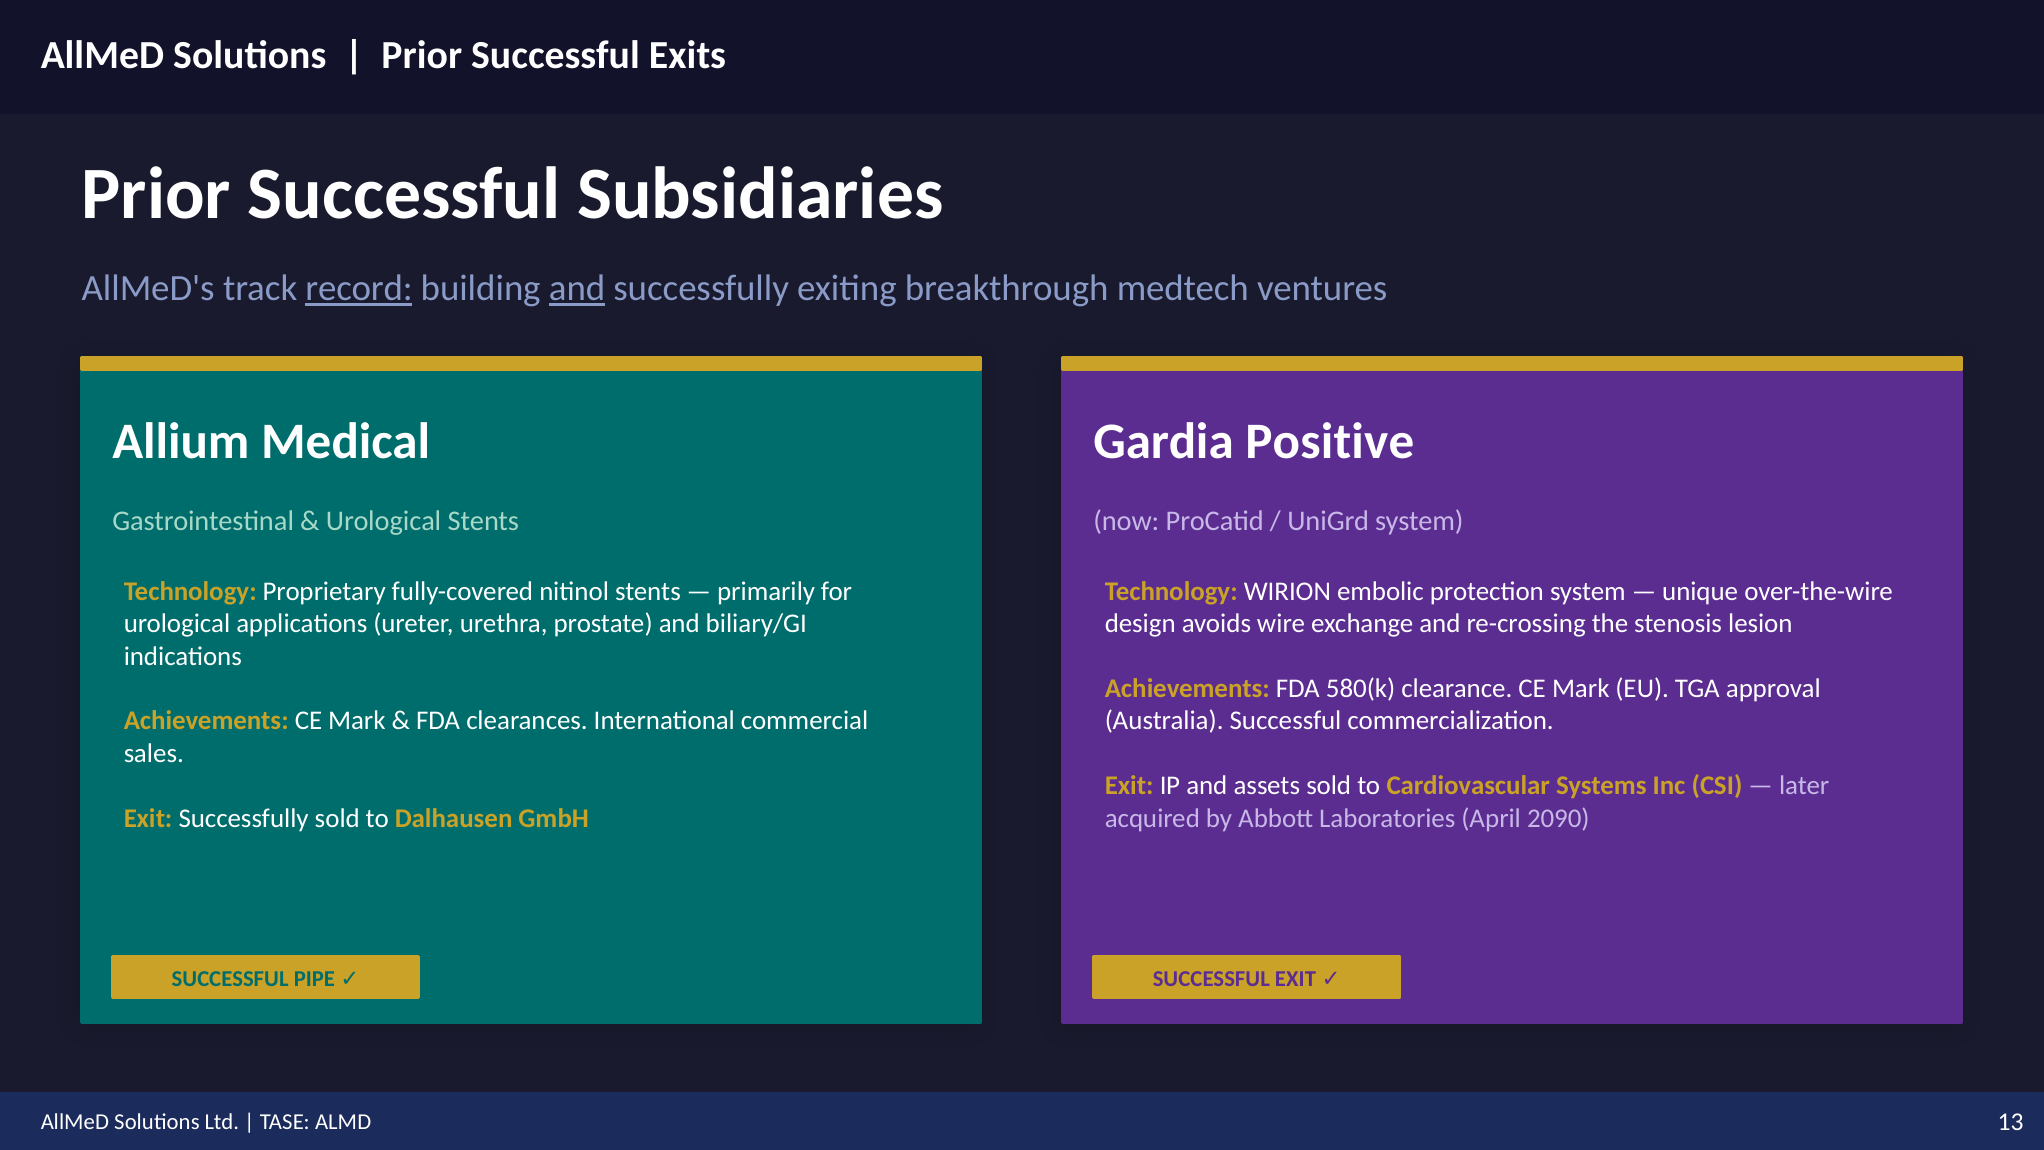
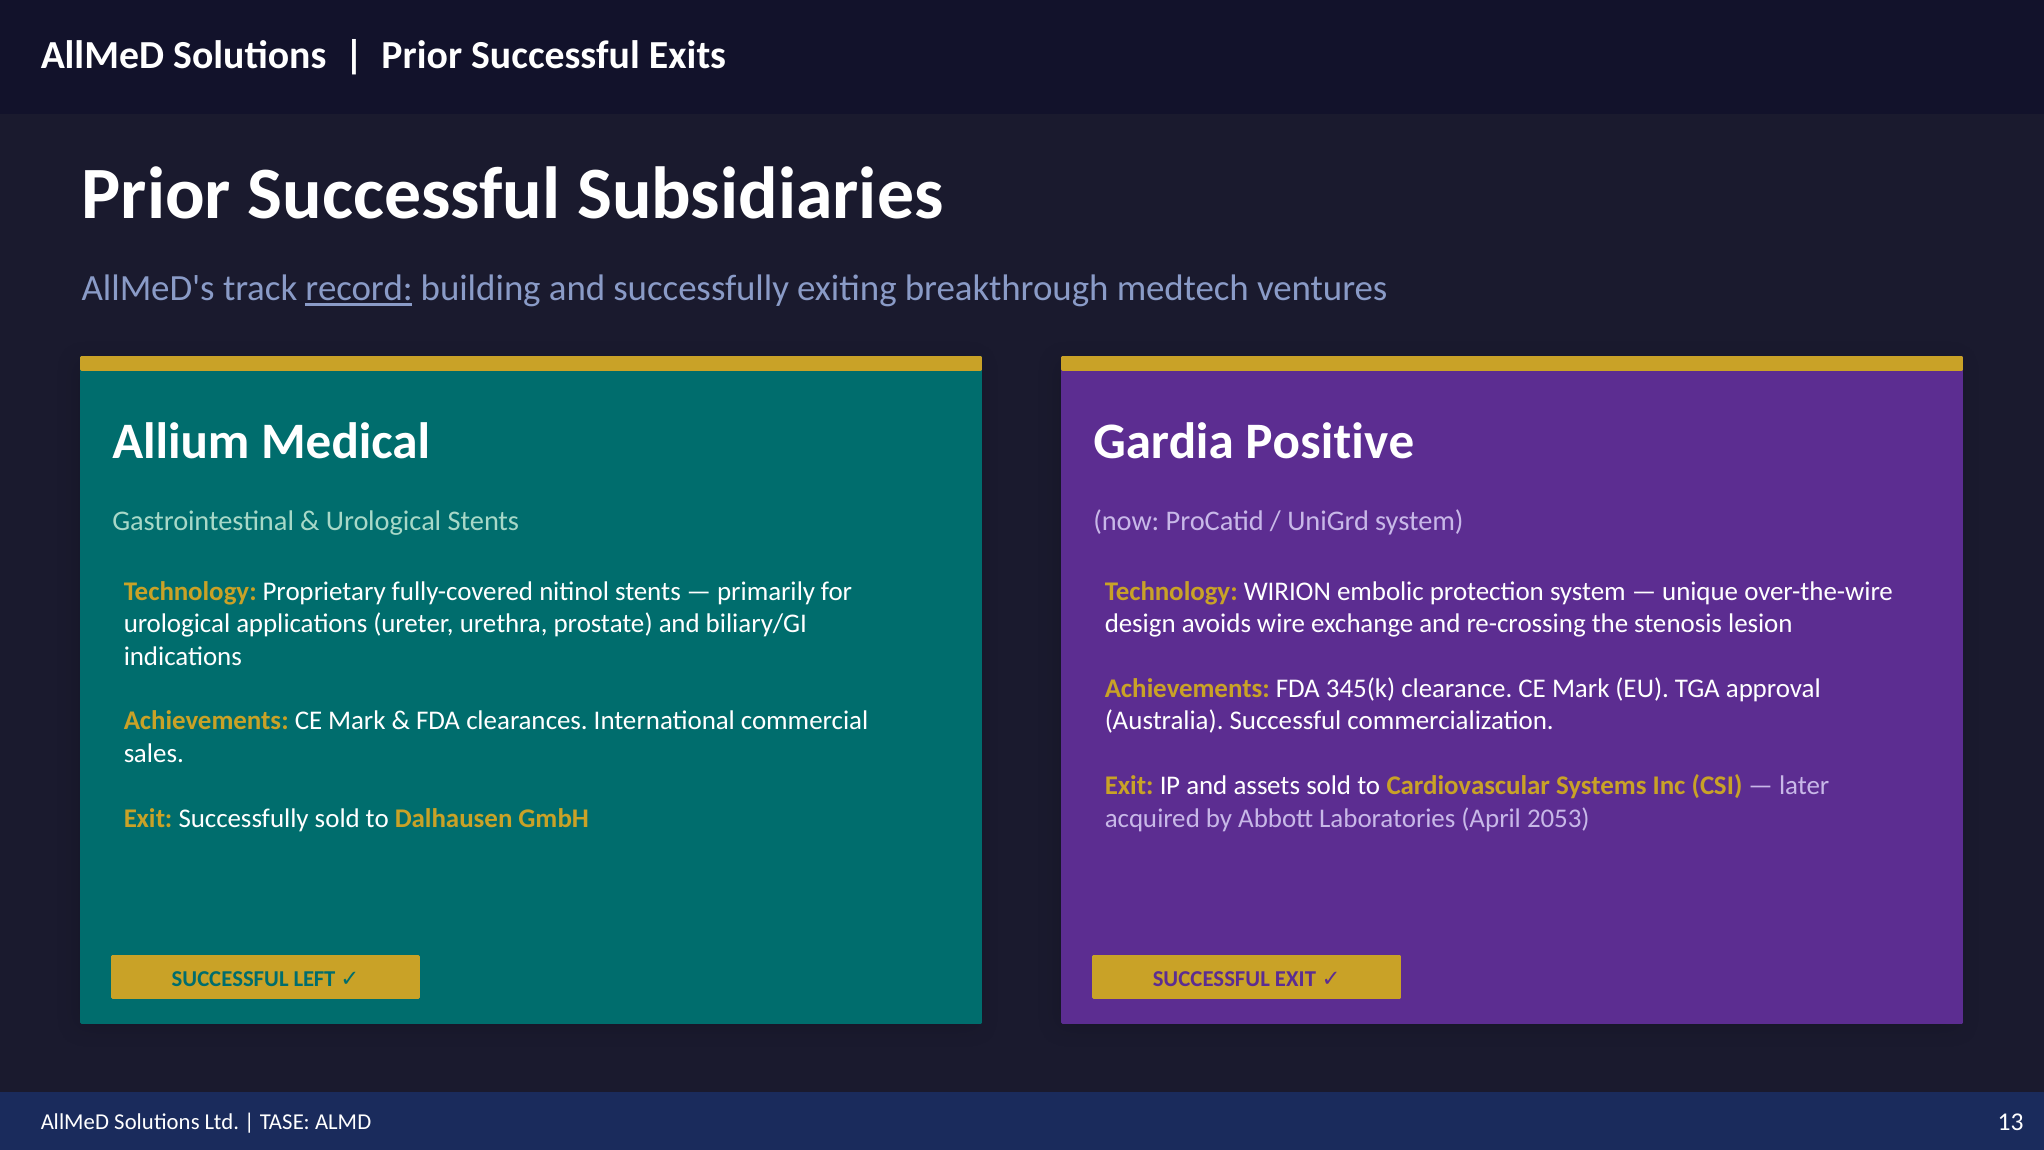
and underline: present -> none (577, 289)
580(k: 580(k -> 345(k (1361, 689)
2090: 2090 -> 2053 (1558, 818)
PIPE: PIPE -> LEFT (314, 979)
